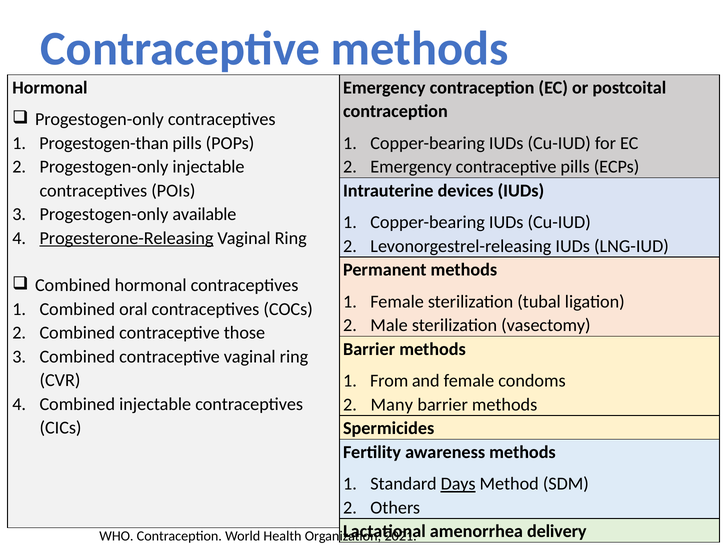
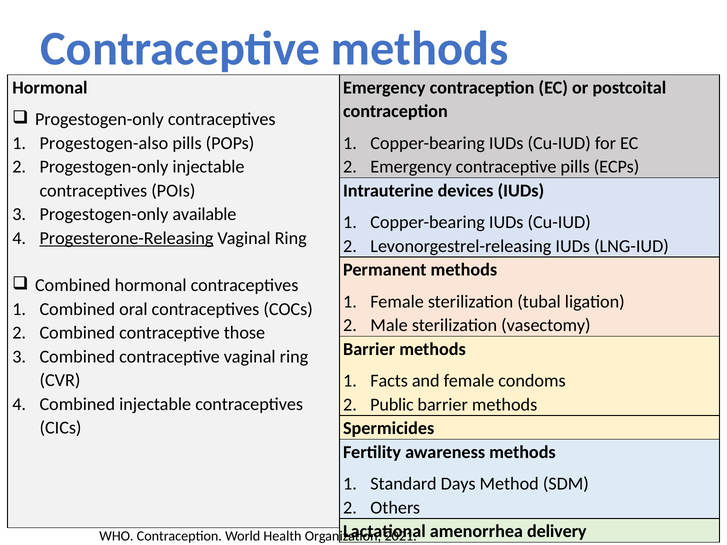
Progestogen-than: Progestogen-than -> Progestogen-also (104, 143)
From: From -> Facts (389, 381)
Many: Many -> Public (392, 405)
Days underline: present -> none (458, 484)
